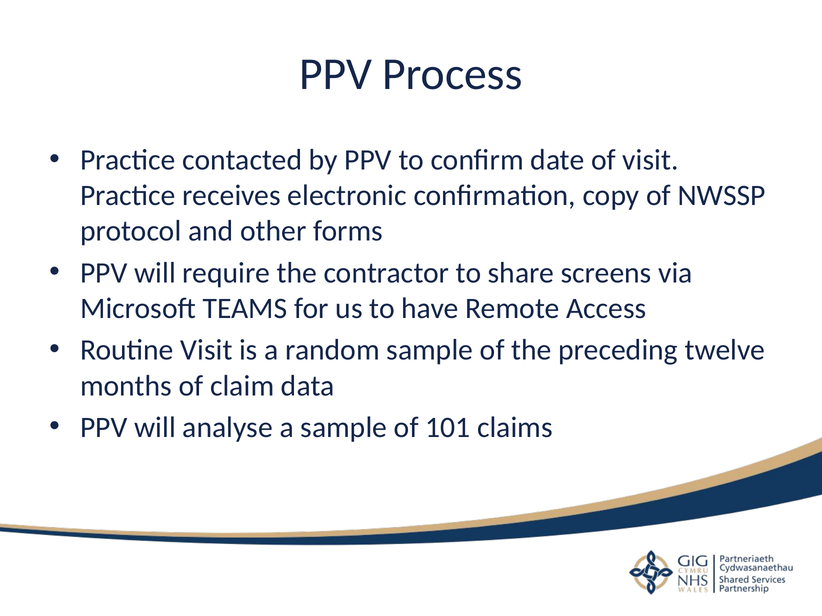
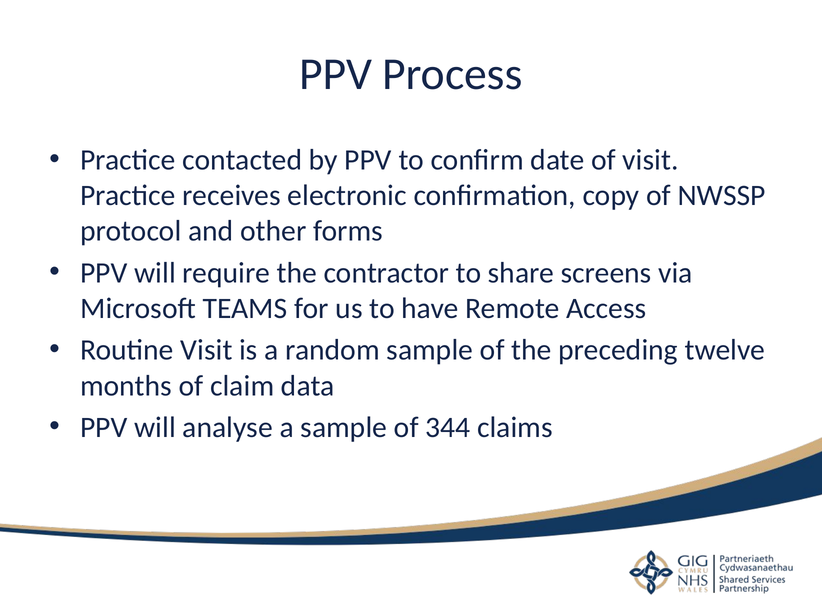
101: 101 -> 344 (448, 428)
